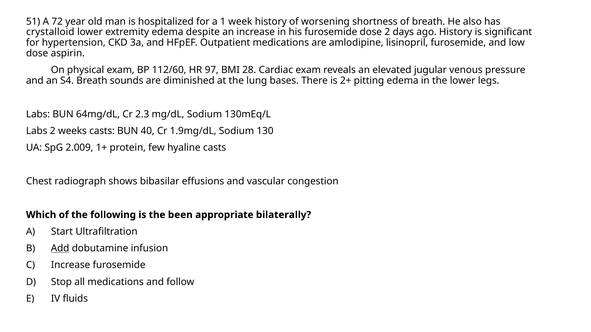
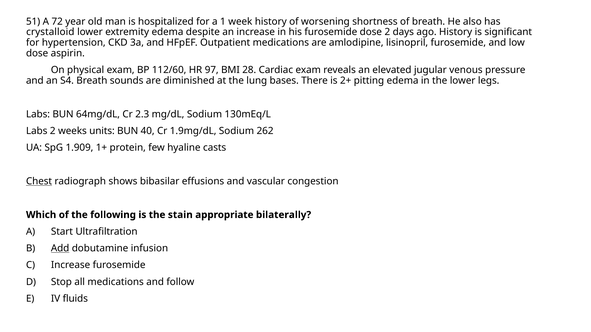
weeks casts: casts -> units (102, 131)
130: 130 -> 262 (265, 131)
2.009: 2.009 -> 1.909 (79, 148)
Chest underline: none -> present (39, 181)
been: been -> stain (180, 215)
